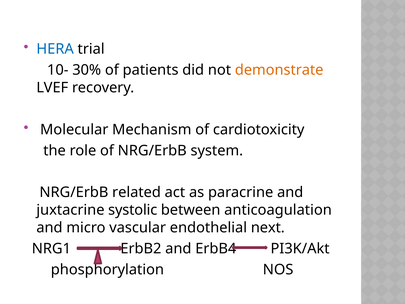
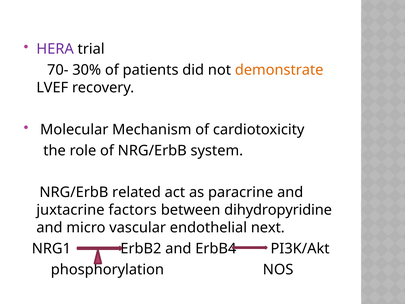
HERA colour: blue -> purple (55, 49)
10-: 10- -> 70- (58, 70)
systolic: systolic -> factors (133, 210)
anticoagulation: anticoagulation -> dihydropyridine (278, 210)
